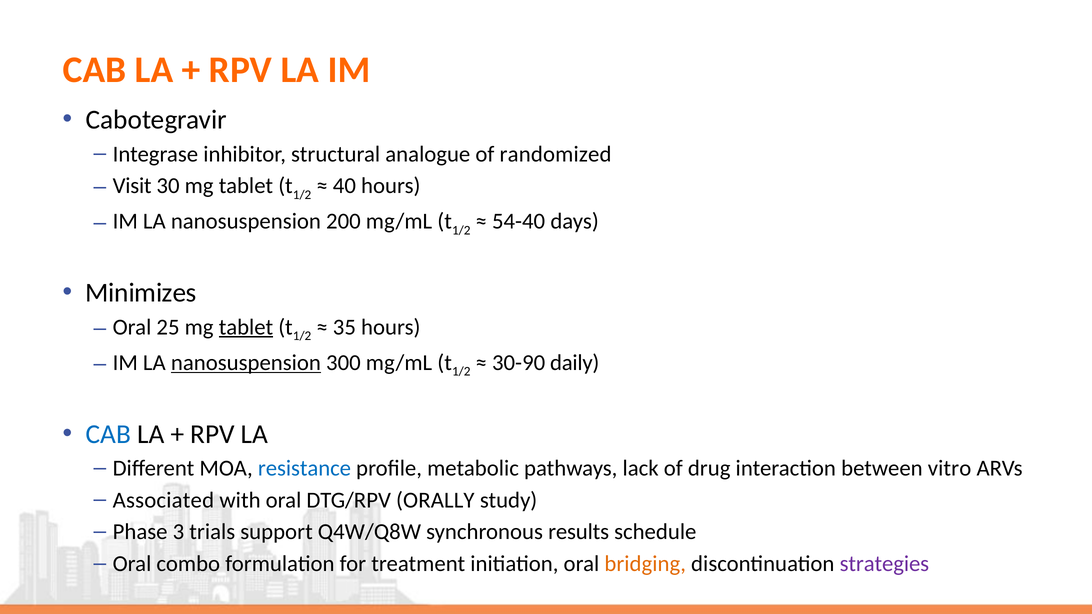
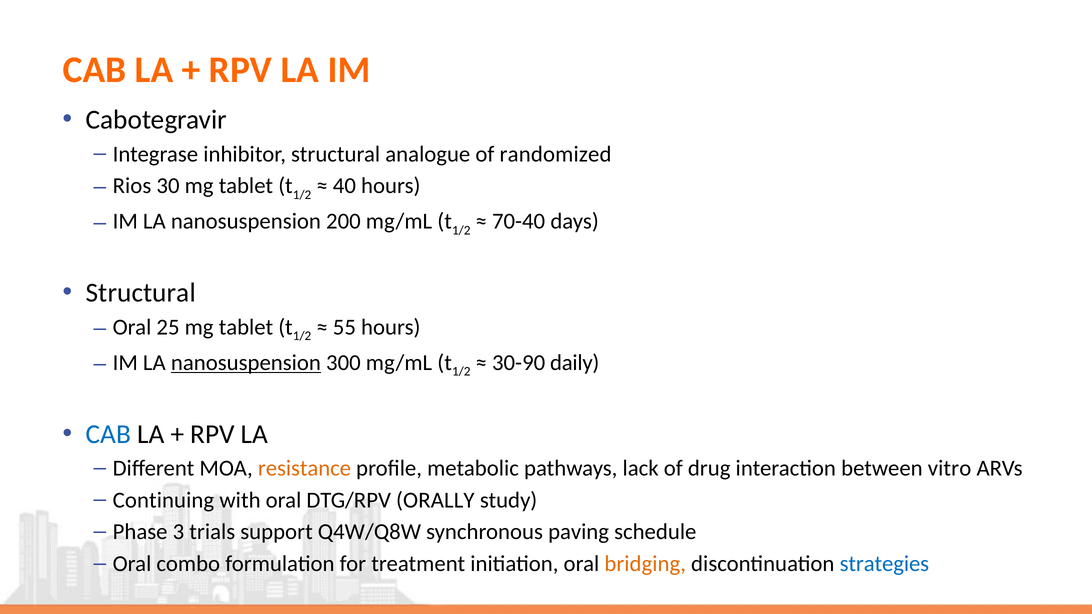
Visit: Visit -> Rios (132, 186)
54-40: 54-40 -> 70-40 (519, 222)
Minimizes: Minimizes -> Structural (141, 293)
tablet underline: present -> none (246, 327)
35: 35 -> 55 (344, 327)
resistance colour: blue -> orange (304, 468)
Associated: Associated -> Continuing (163, 500)
results: results -> paving (579, 532)
strategies colour: purple -> blue (884, 564)
